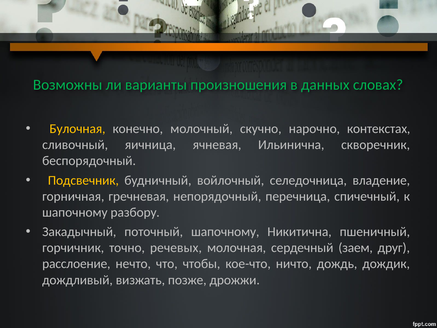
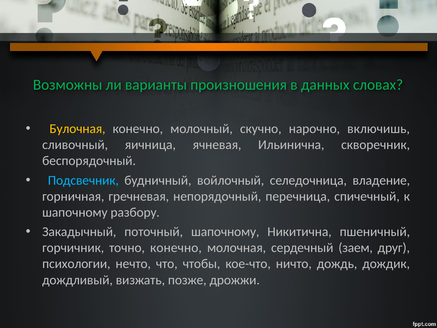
контекстах: контекстах -> включишь (379, 129)
Подсвечник colour: yellow -> light blue (83, 180)
точно речевых: речевых -> конечно (176, 248)
расслоение: расслоение -> психологии (76, 264)
